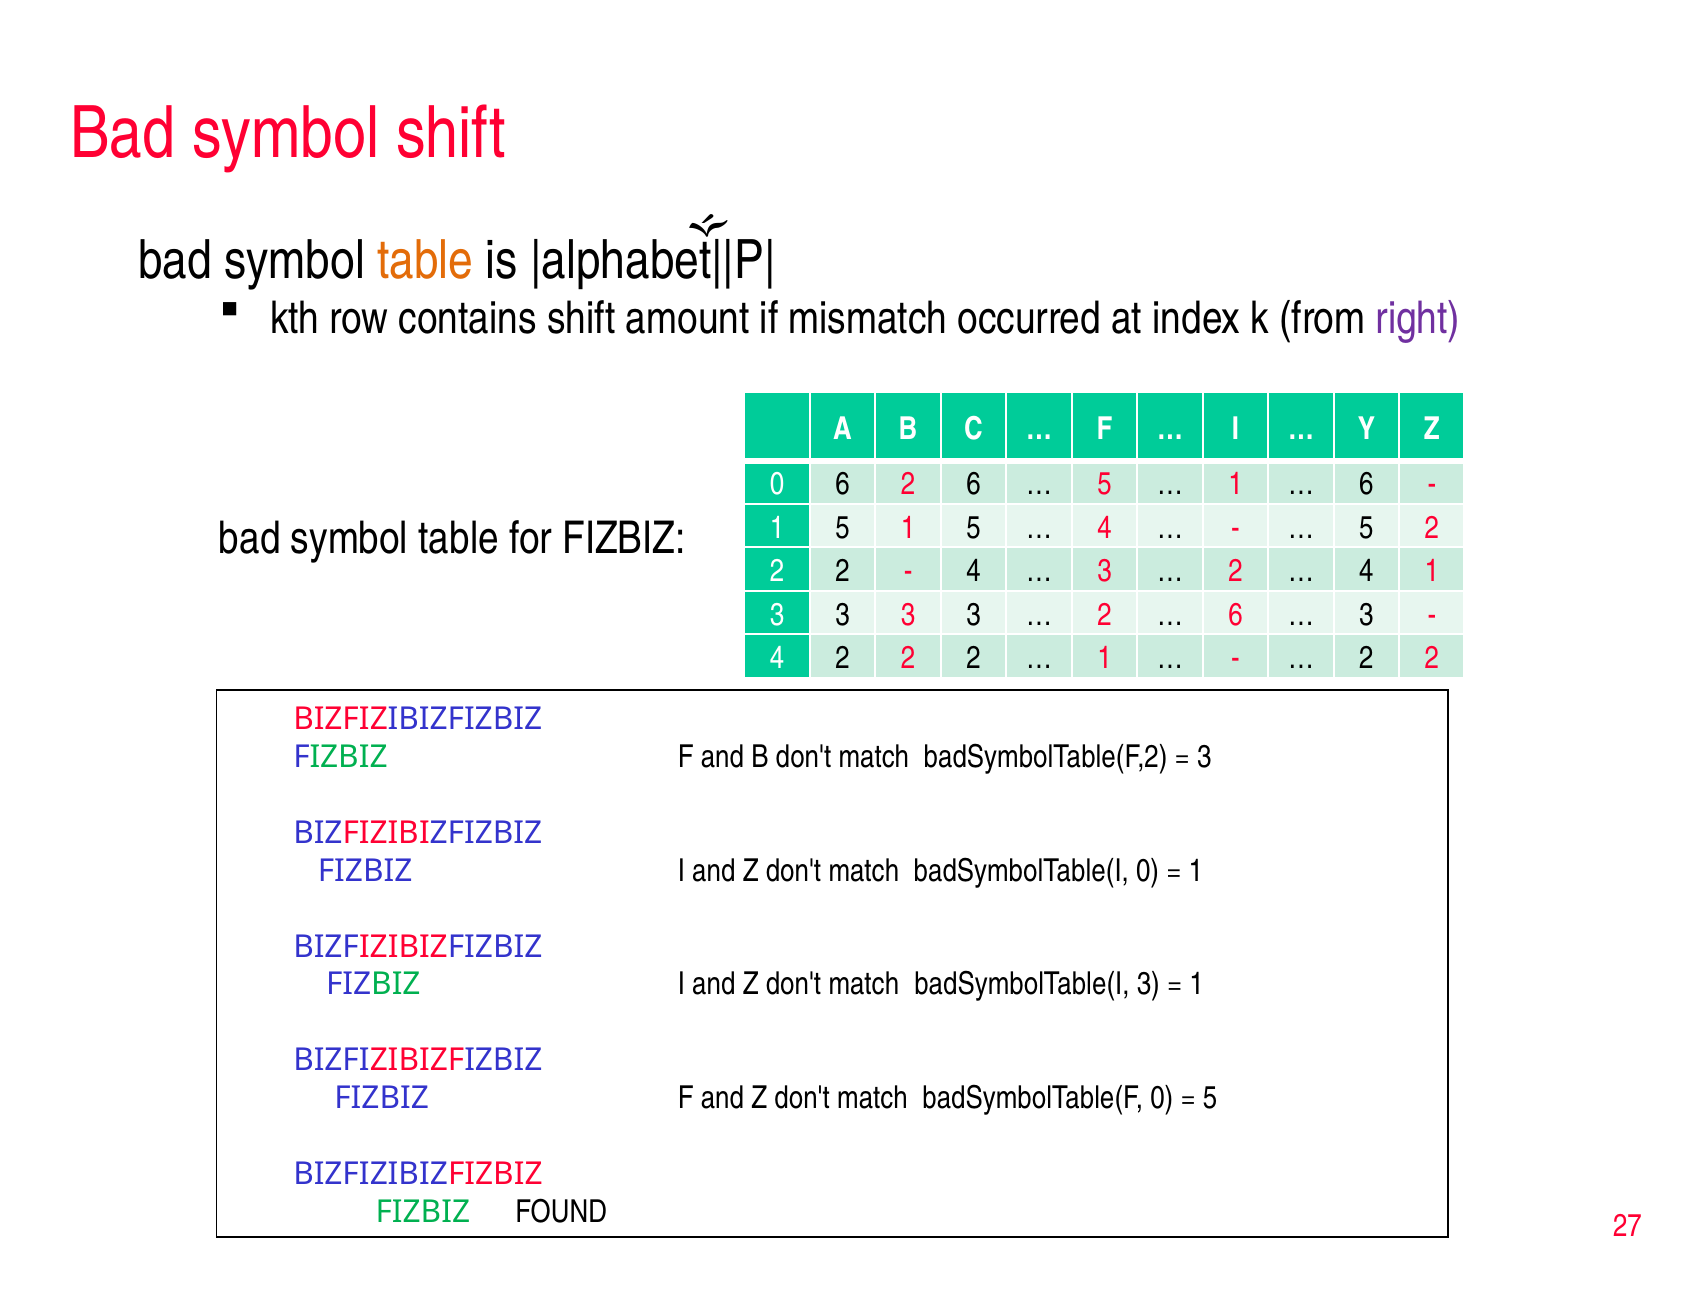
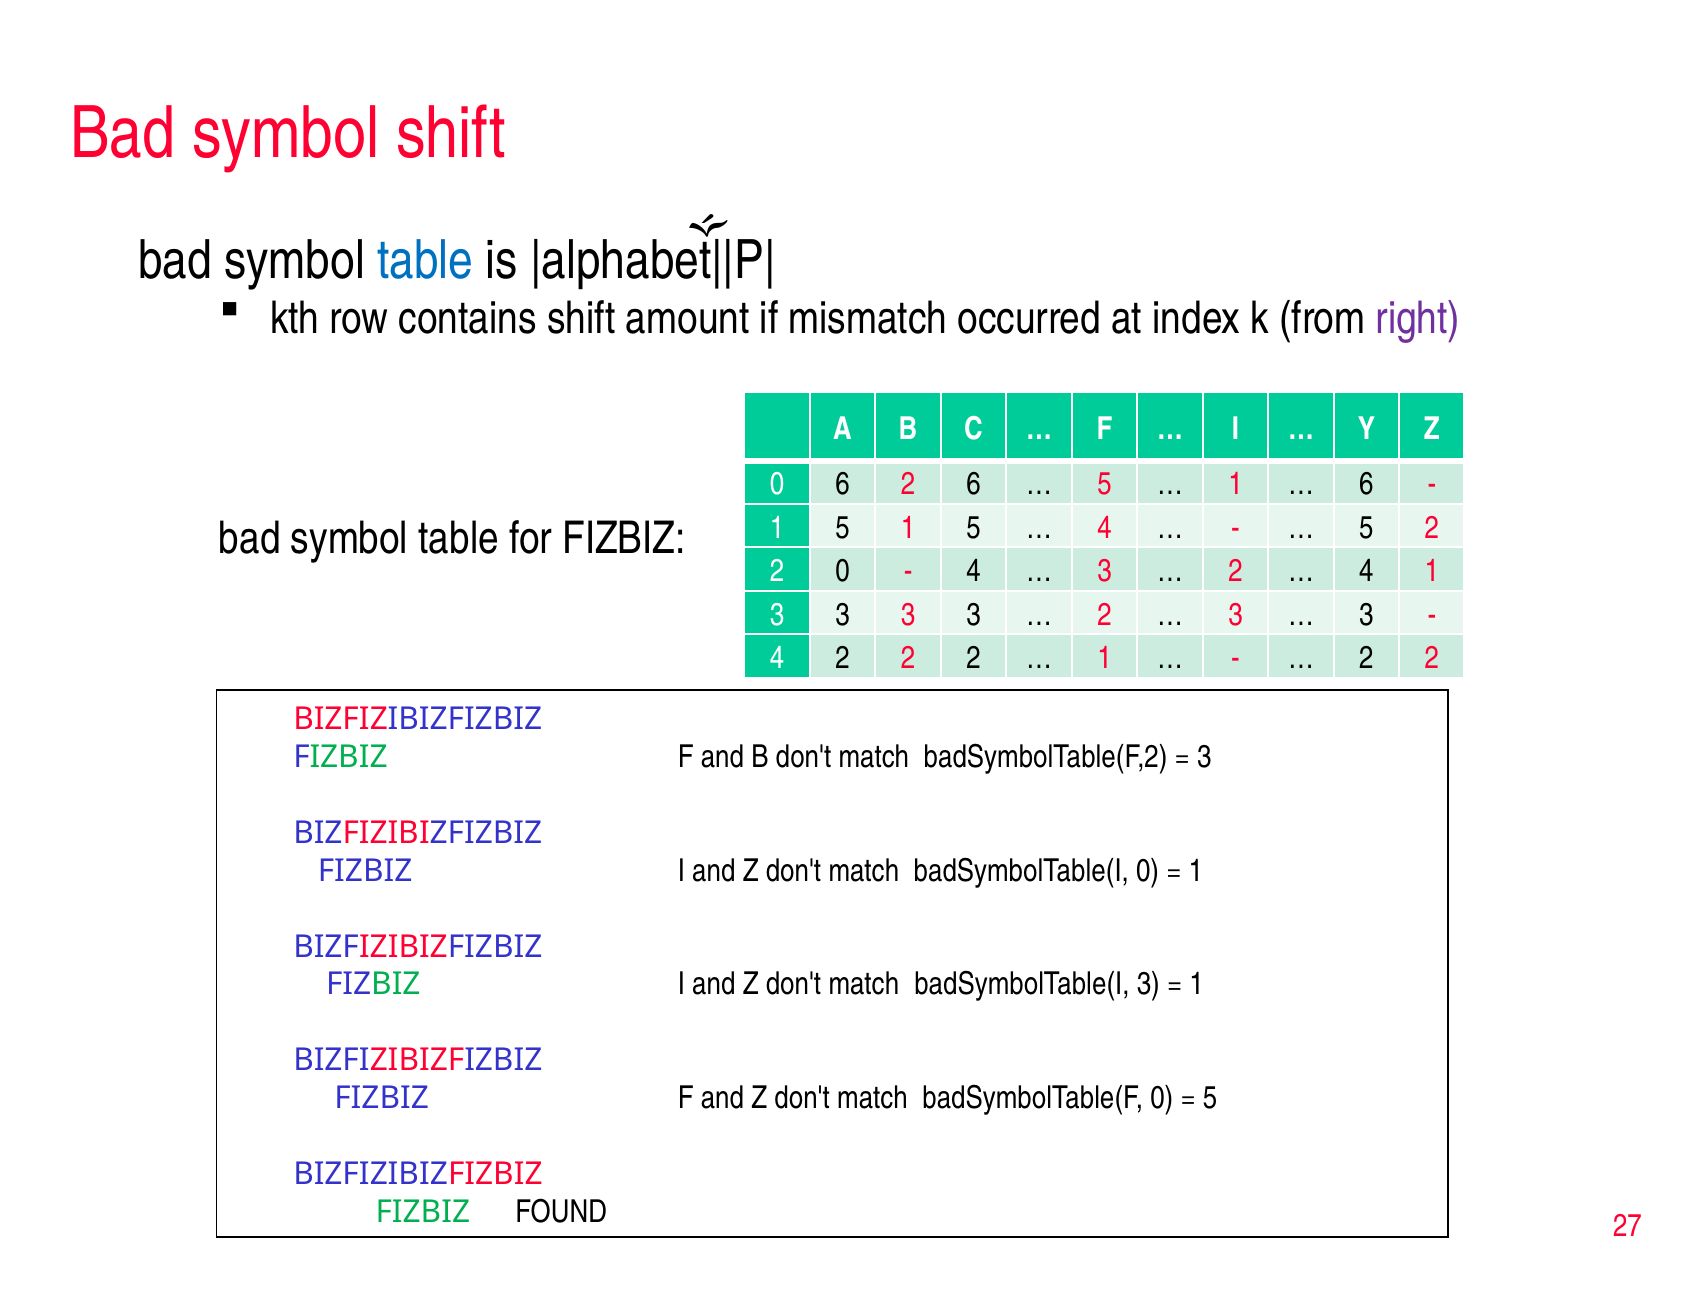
table colour: orange -> blue (425, 261)
2: 2 -> 0 (843, 571)
6: 6 -> 3 (1235, 615)
